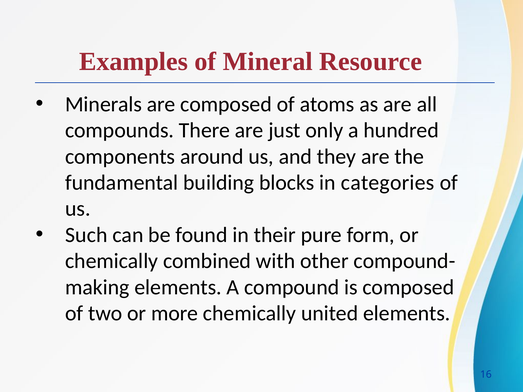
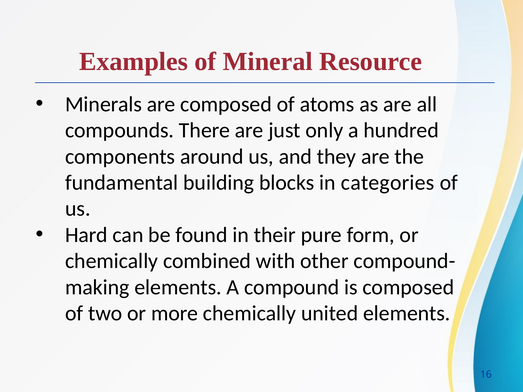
Such: Such -> Hard (86, 235)
